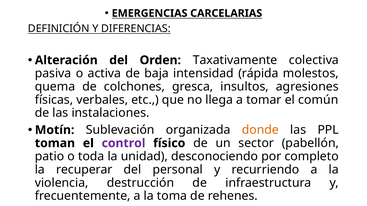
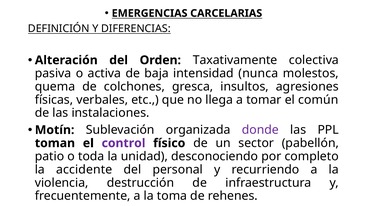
rápida: rápida -> nunca (258, 74)
donde colour: orange -> purple (260, 130)
recuperar: recuperar -> accidente (84, 170)
